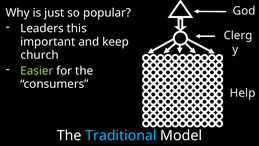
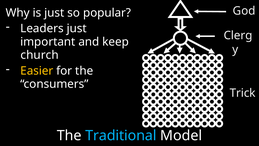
Leaders this: this -> just (77, 28)
Easier colour: light green -> yellow (37, 71)
Help: Help -> Trick (243, 93)
